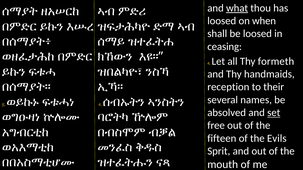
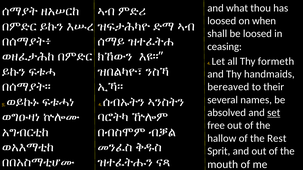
what underline: present -> none (237, 8)
reception: reception -> bereaved (228, 87)
fifteen: fifteen -> hallow (222, 139)
Evils: Evils -> Rest (277, 139)
